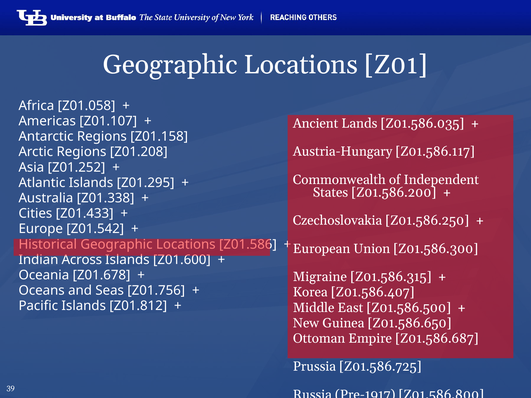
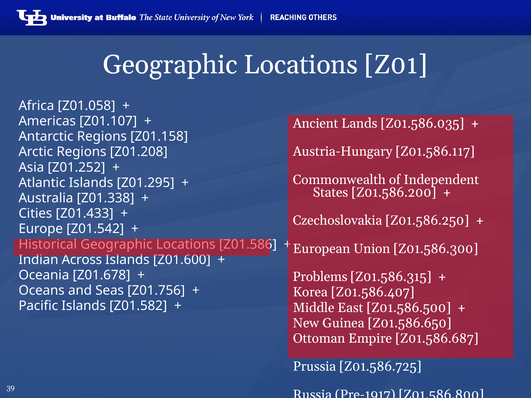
Migraine: Migraine -> Problems (320, 277)
Z01.812: Z01.812 -> Z01.582 (138, 306)
